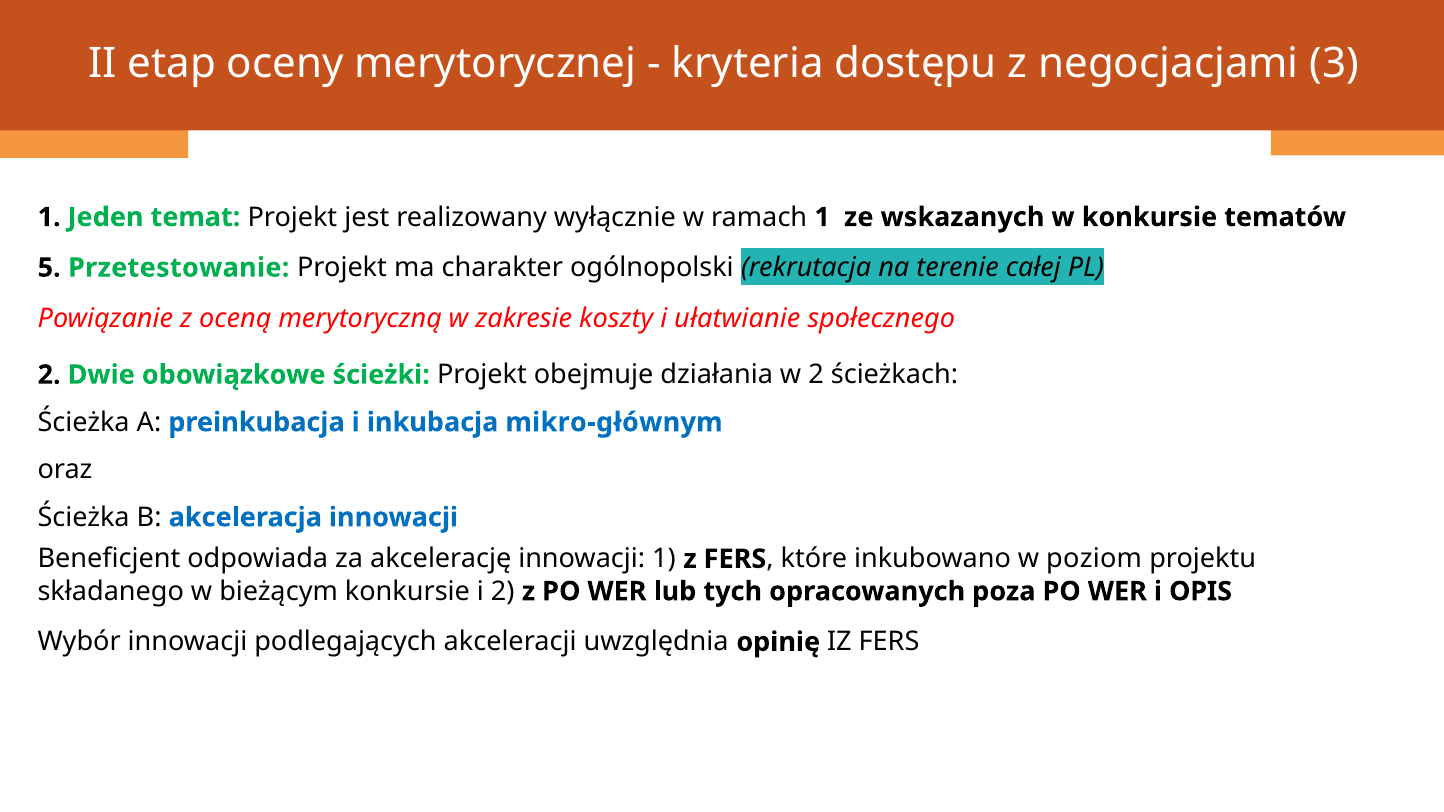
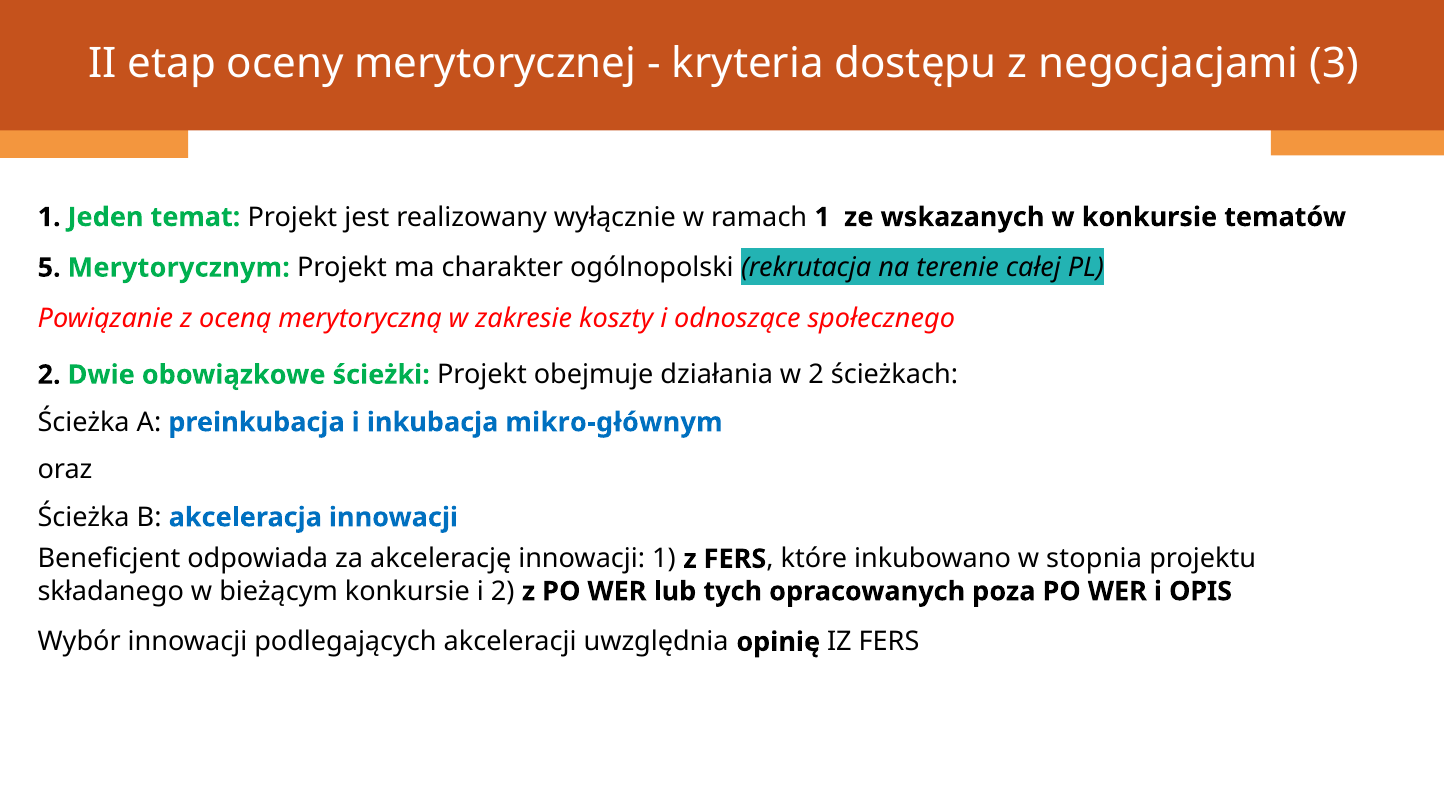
Przetestowanie: Przetestowanie -> Merytorycznym (179, 268)
ułatwianie: ułatwianie -> odnoszące (737, 318)
poziom: poziom -> stopnia (1094, 559)
